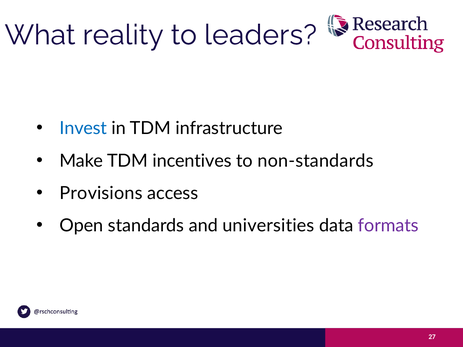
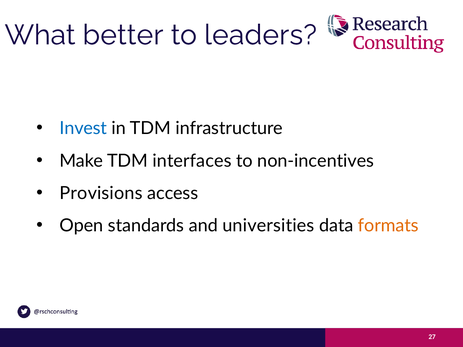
reality: reality -> better (123, 35)
incentives: incentives -> interfaces (192, 161)
non-standards: non-standards -> non-incentives (316, 161)
formats colour: purple -> orange (388, 226)
